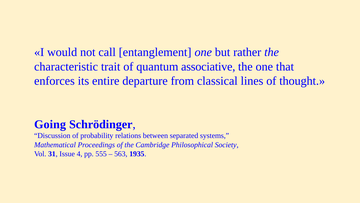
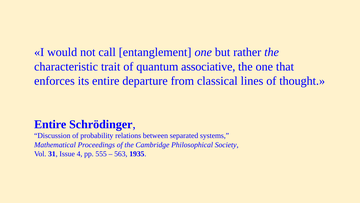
Going: Going -> Entire (50, 124)
